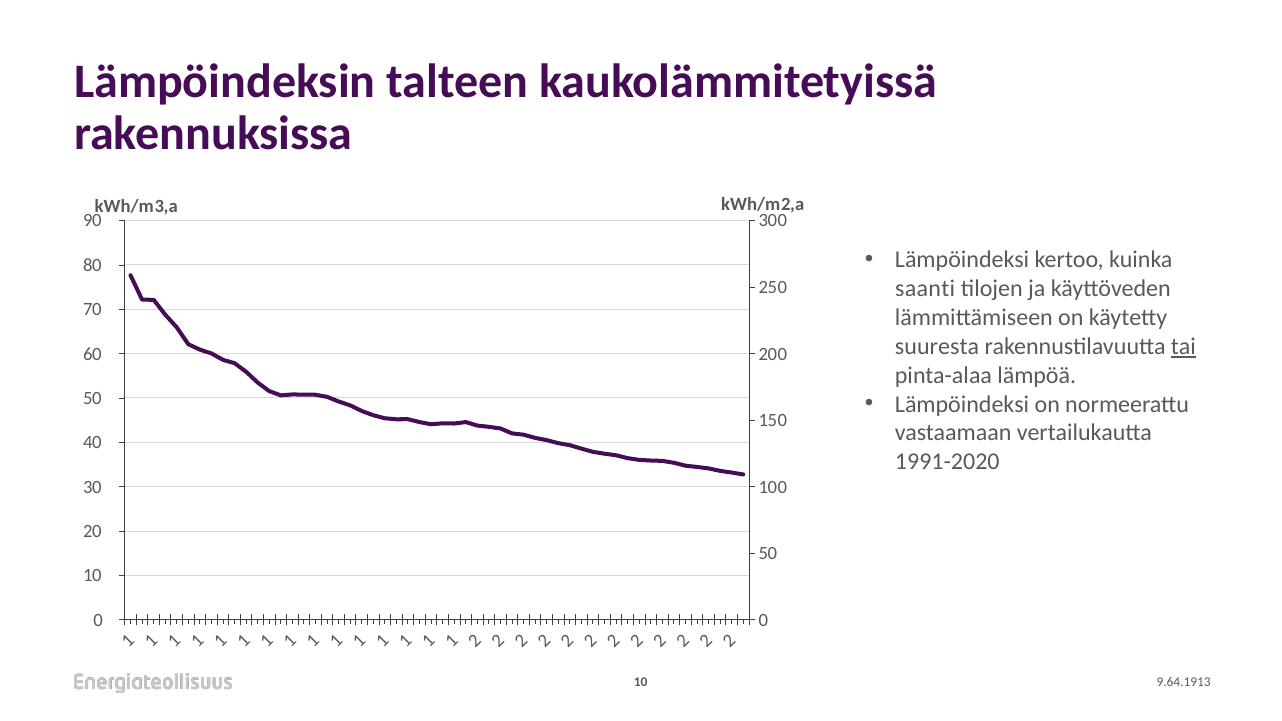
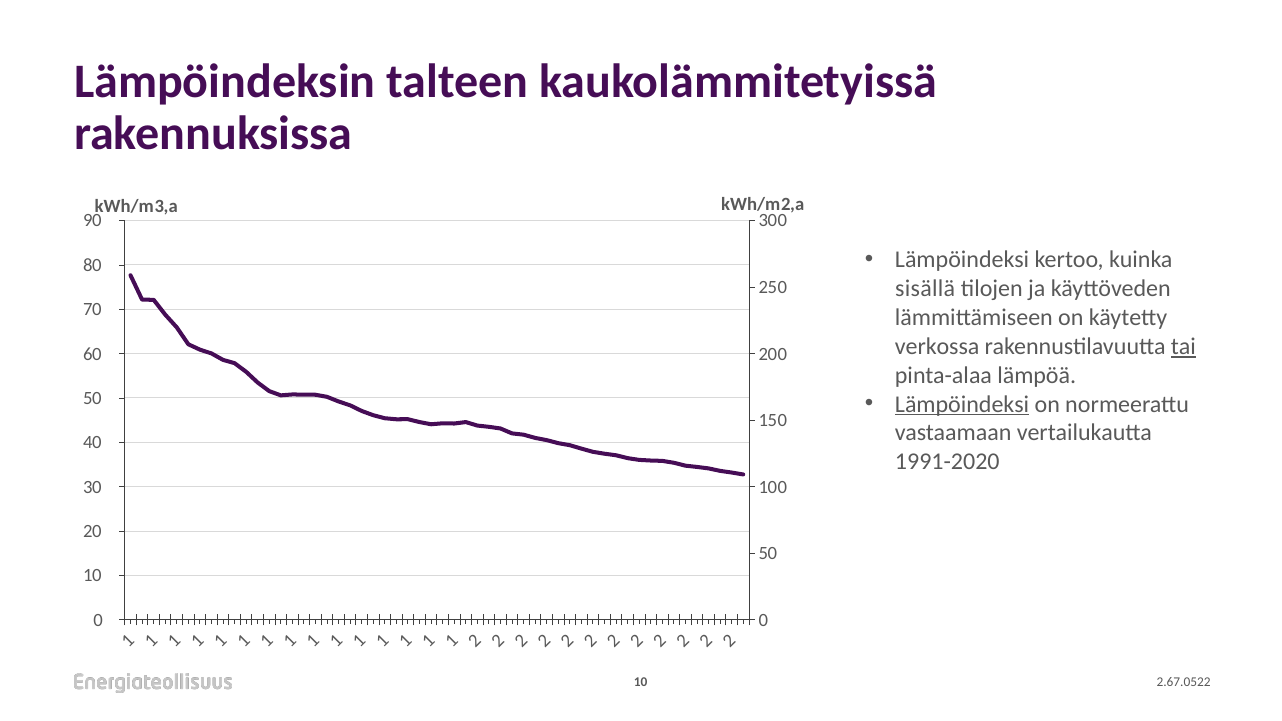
saanti: saanti -> sisällä (925, 289)
suuresta: suuresta -> verkossa (937, 347)
Lämpöindeksi underline: none -> present (962, 404)
9.64.1913: 9.64.1913 -> 2.67.0522 (1184, 682)
